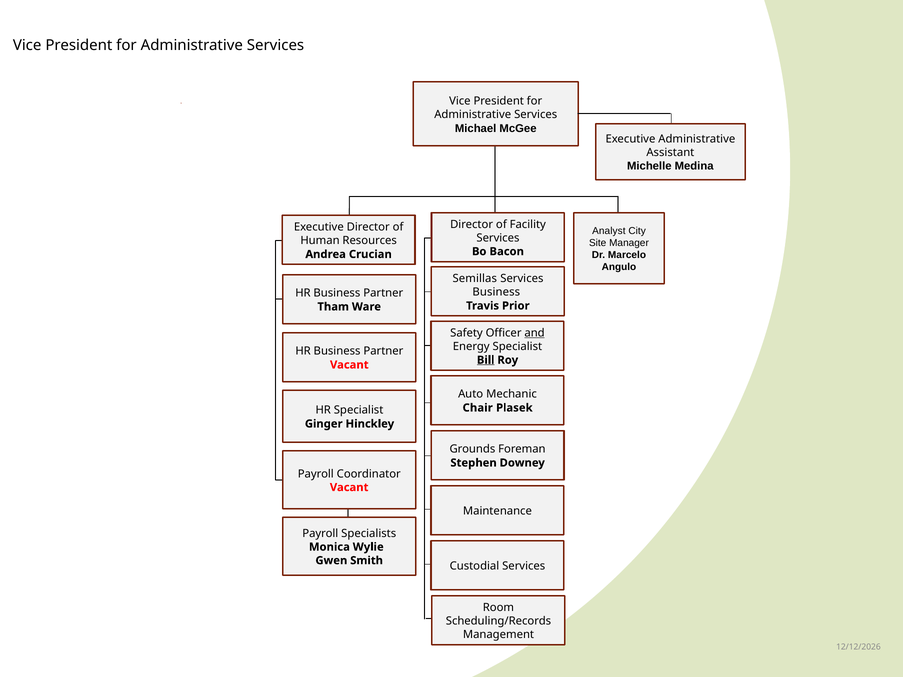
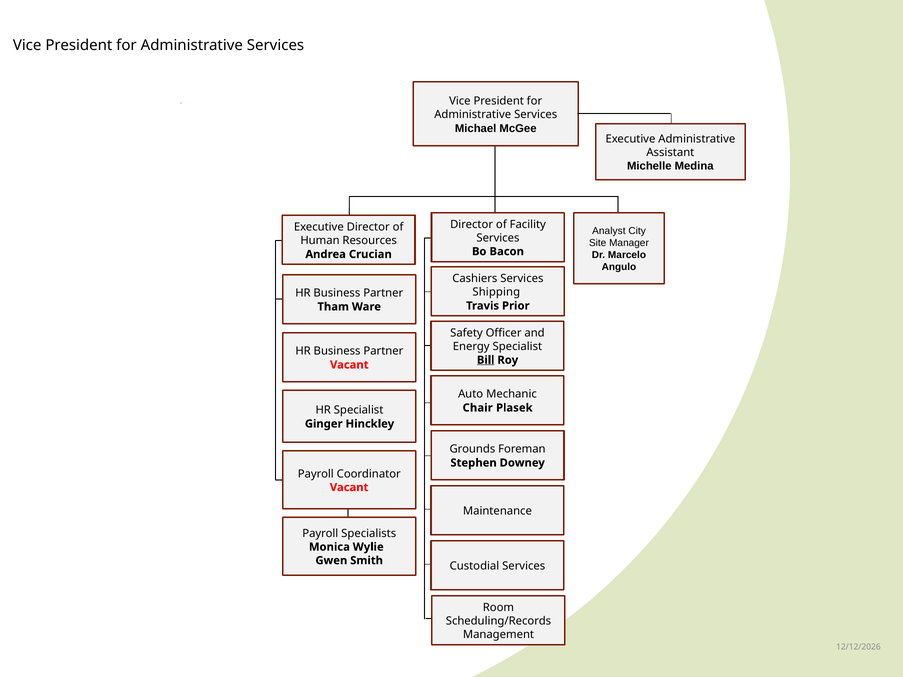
Semillas: Semillas -> Cashiers (475, 279)
Business: Business -> Shipping (496, 292)
and underline: present -> none (535, 333)
